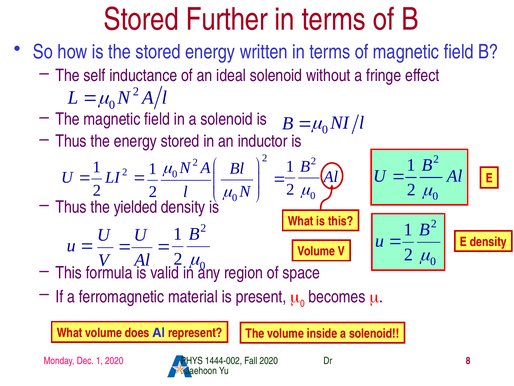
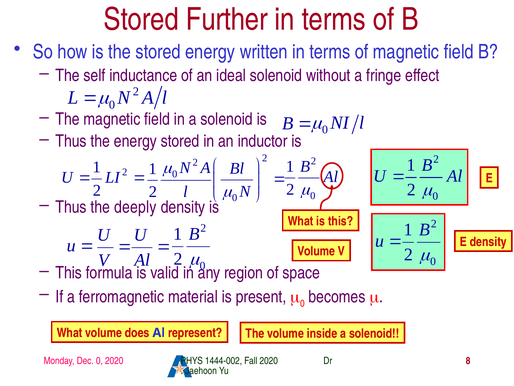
yielded: yielded -> deeply (135, 207)
Dec 1: 1 -> 0 (99, 361)
